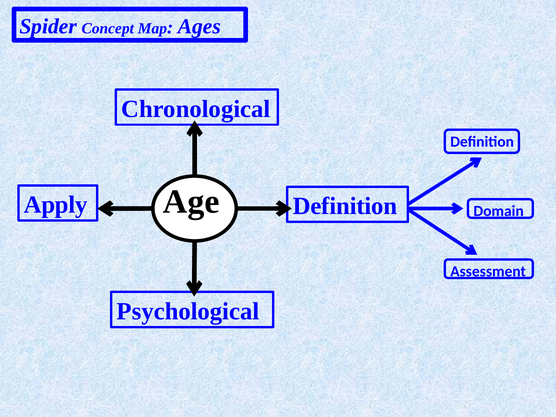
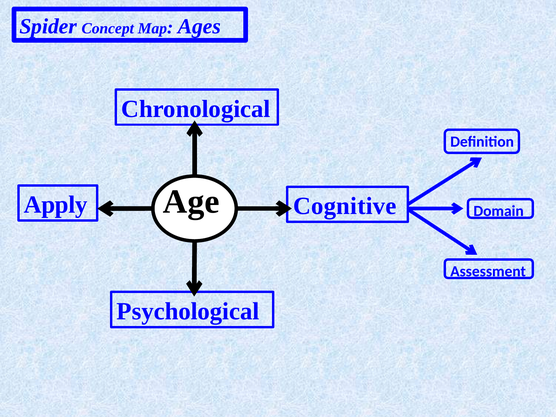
Definition: Definition -> Cognitive (345, 206)
